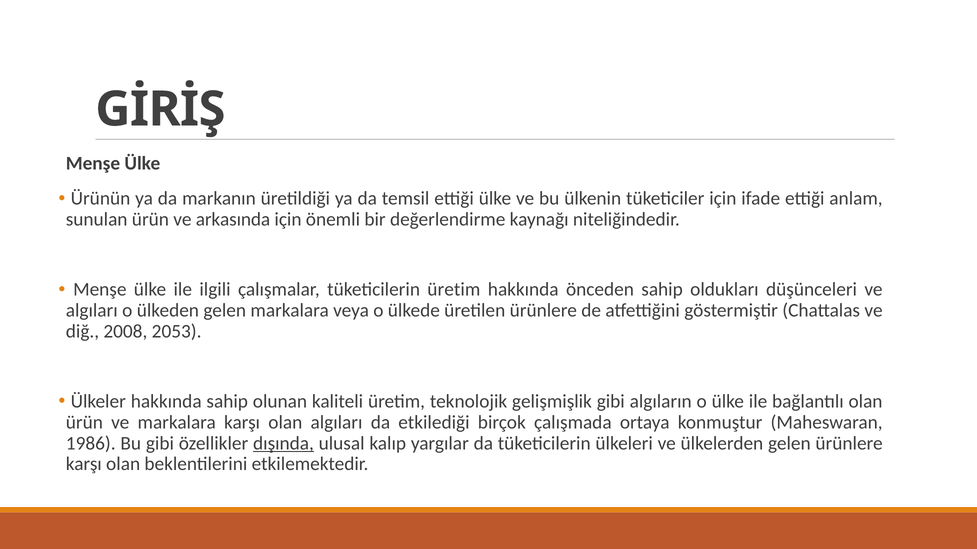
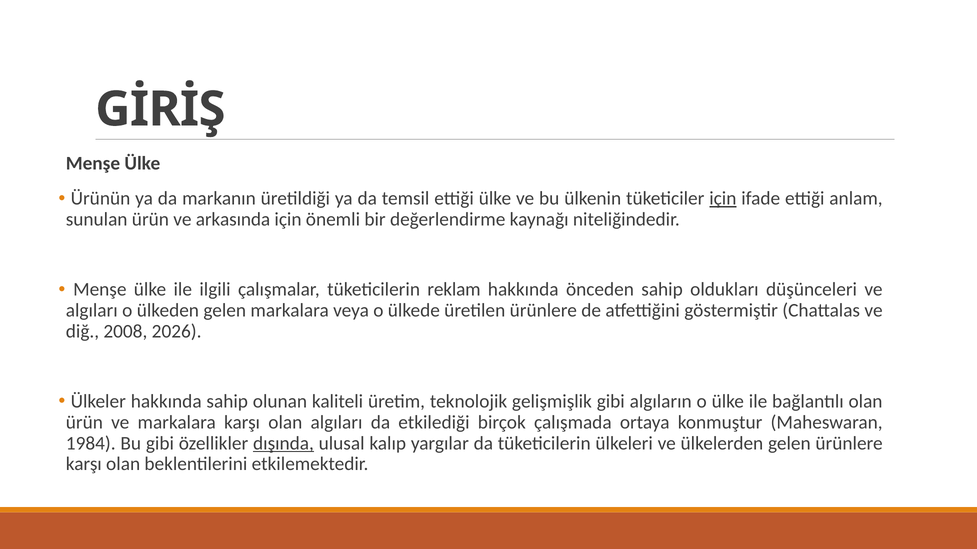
için underline: none -> present (723, 199)
tüketicilerin üretim: üretim -> reklam (454, 290)
2053: 2053 -> 2026 (177, 332)
1986: 1986 -> 1984 (91, 444)
